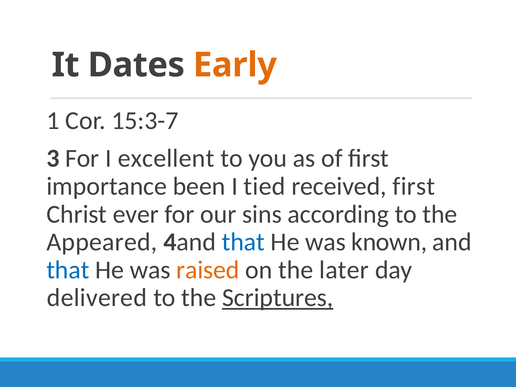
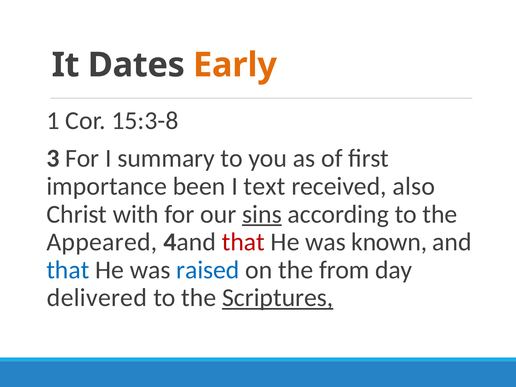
15:3-7: 15:3-7 -> 15:3-8 (145, 121)
excellent: excellent -> summary (166, 158)
tied: tied -> text (265, 186)
received first: first -> also (414, 186)
ever: ever -> with (136, 214)
sins underline: none -> present (262, 214)
that colour: blue -> red (243, 242)
raised colour: orange -> blue (208, 270)
later: later -> from (344, 270)
